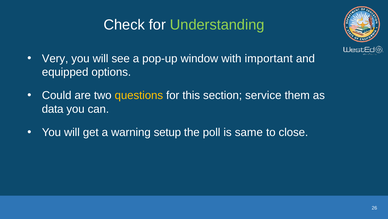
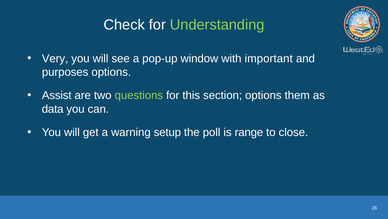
equipped: equipped -> purposes (65, 72)
Could: Could -> Assist (57, 95)
questions colour: yellow -> light green (139, 95)
section service: service -> options (263, 95)
same: same -> range (249, 132)
